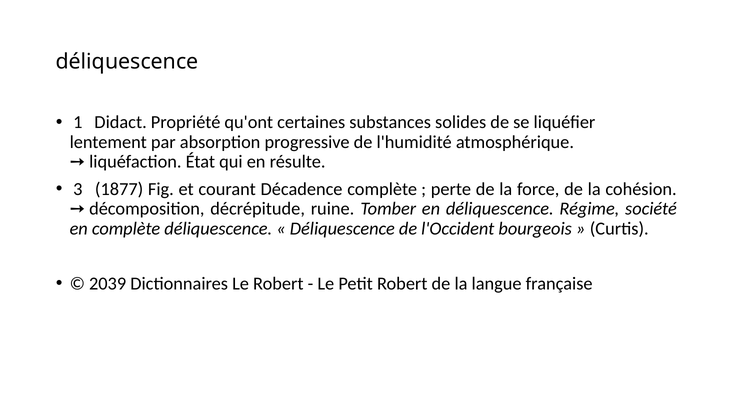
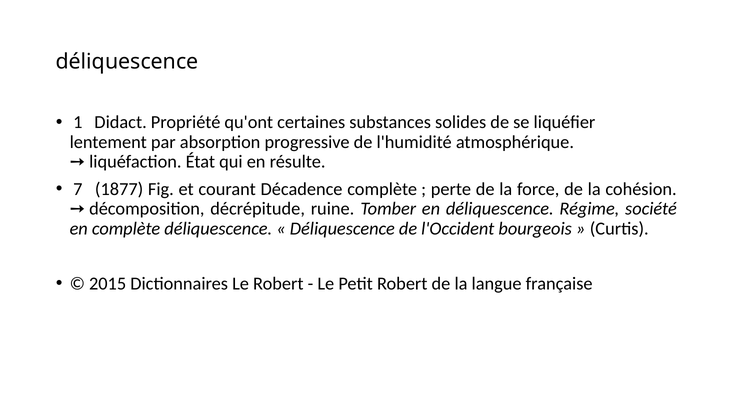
3: 3 -> 7 (78, 189)
2039: 2039 -> 2015 (108, 284)
